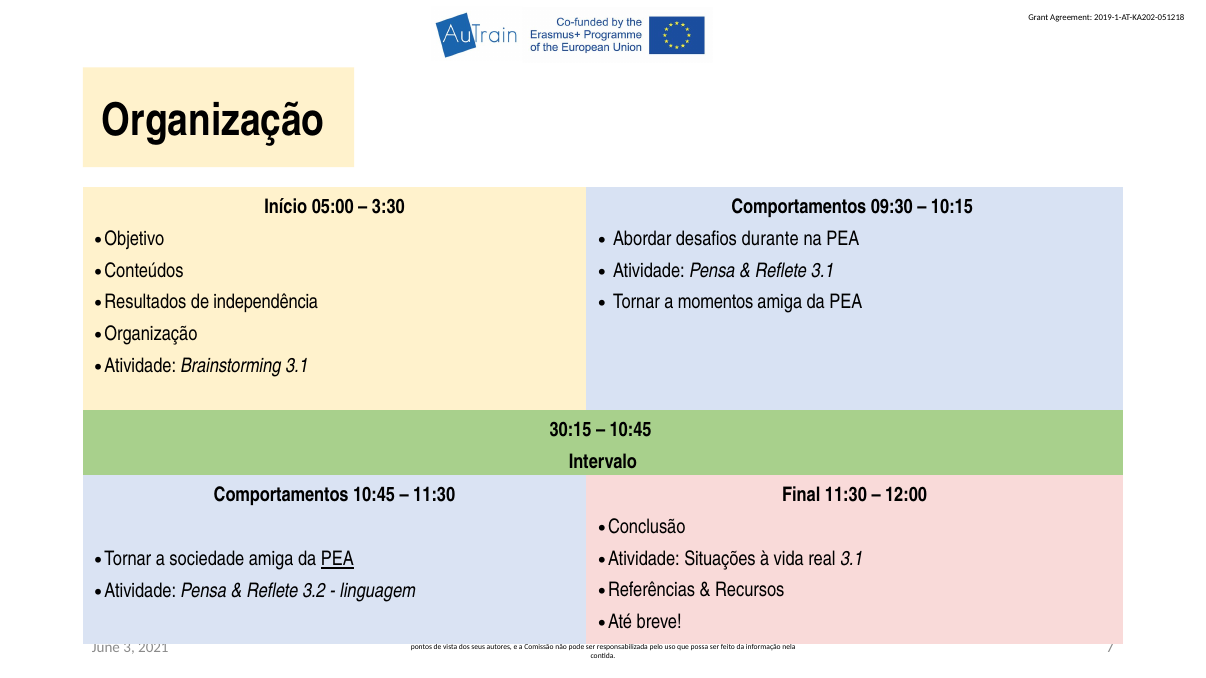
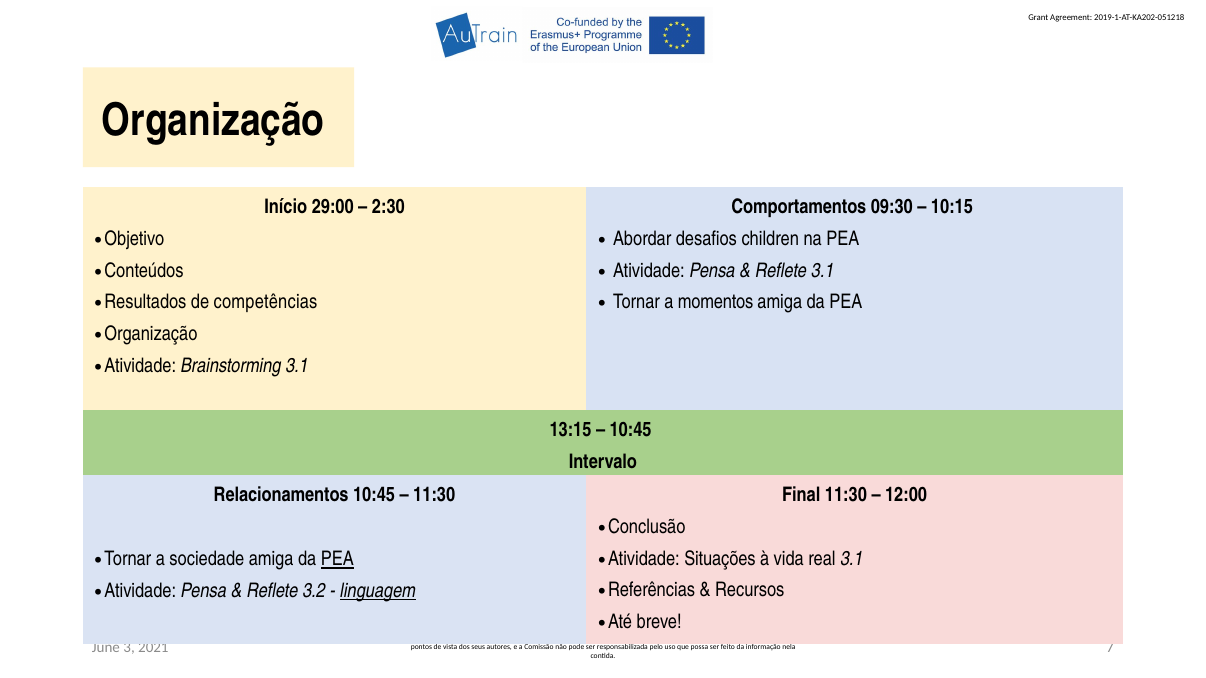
05:00: 05:00 -> 29:00 (333, 207)
3:30: 3:30 -> 2:30 (388, 207)
durante: durante -> children (770, 239)
independência: independência -> competências (266, 302)
30:15: 30:15 -> 13:15 (571, 430)
Comportamentos: Comportamentos -> Relacionamentos (281, 495)
linguagem underline: none -> present (378, 591)
